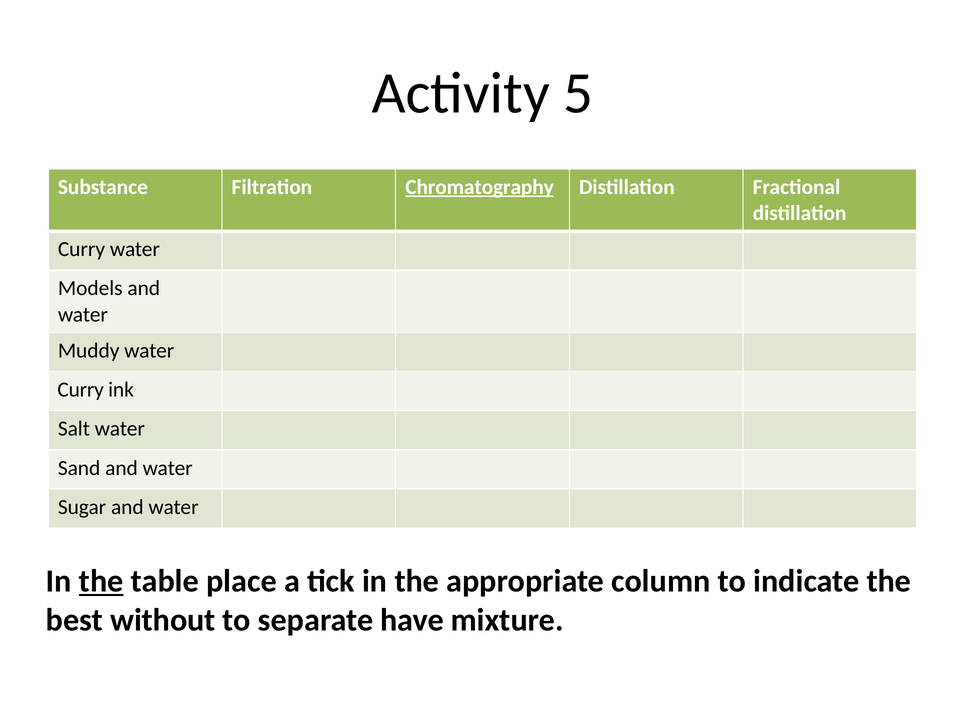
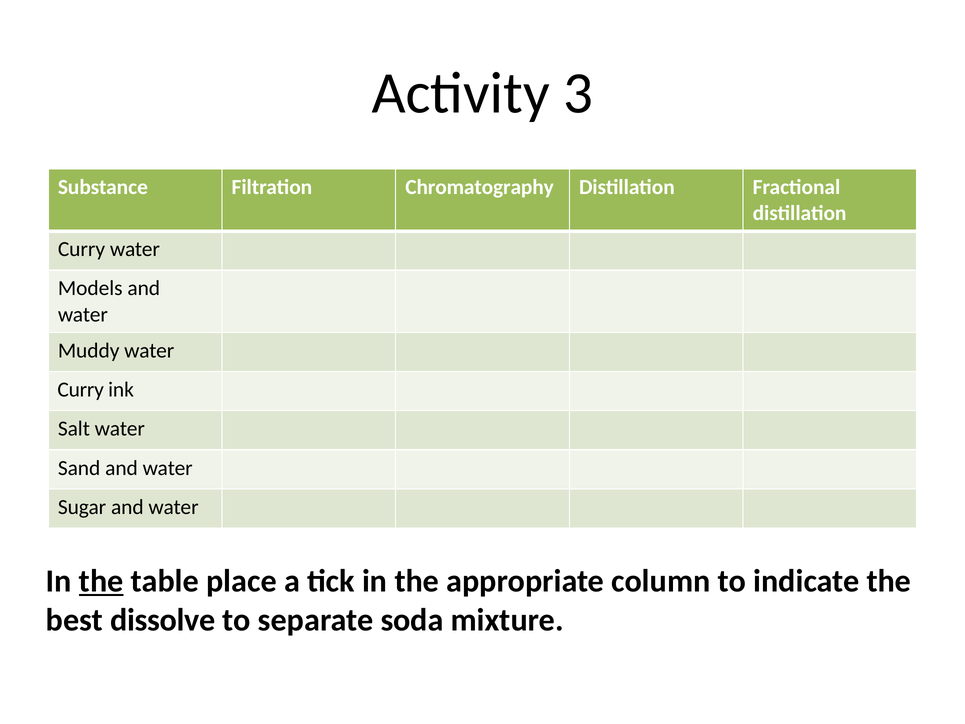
5: 5 -> 3 (578, 93)
Chromatography underline: present -> none (480, 187)
without: without -> dissolve (163, 620)
have: have -> soda (412, 620)
